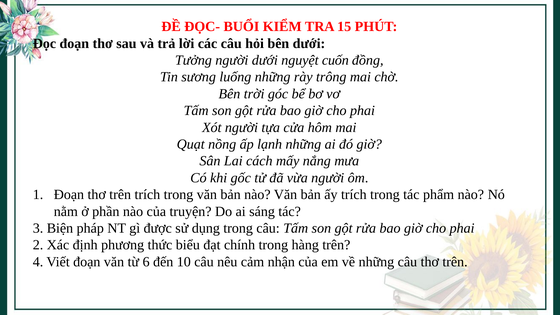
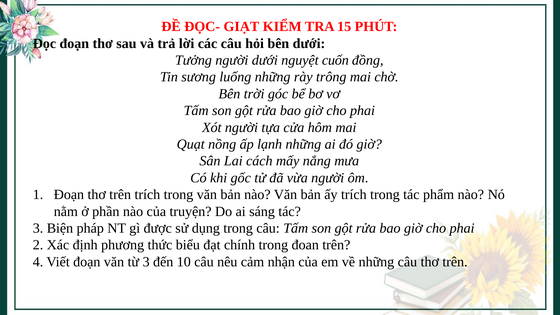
BUỔI: BUỔI -> GIẠT (241, 27)
hàng: hàng -> đoan (305, 245)
từ 6: 6 -> 3 (146, 262)
